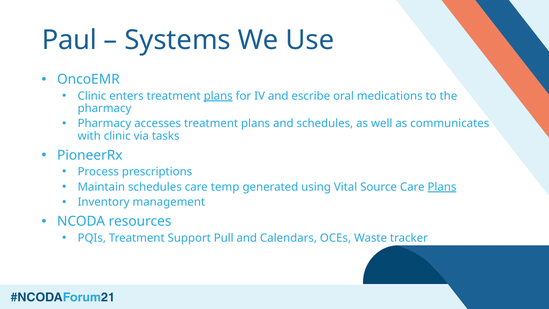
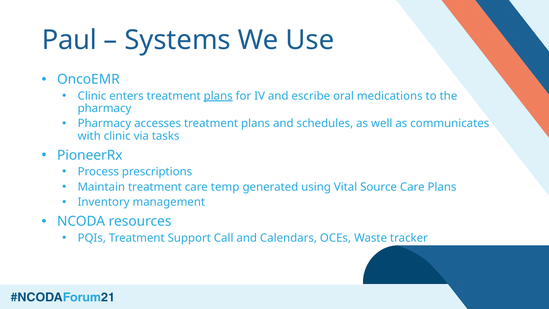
Maintain schedules: schedules -> treatment (155, 187)
Plans underline: present -> none (442, 187)
Pull: Pull -> Call (224, 238)
